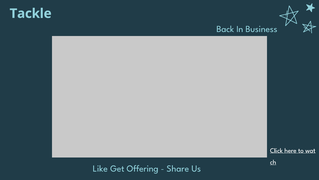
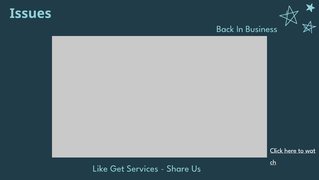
Tackle: Tackle -> Issues (31, 13)
Offering: Offering -> Services (142, 168)
